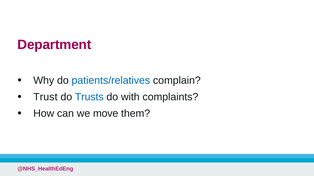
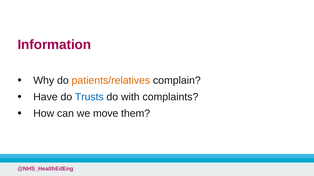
Department: Department -> Information (54, 45)
patients/relatives colour: blue -> orange (111, 81)
Trust: Trust -> Have (45, 97)
